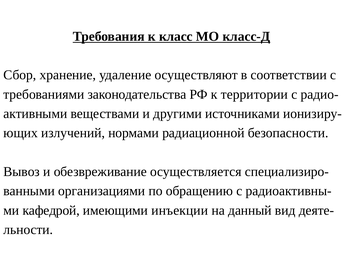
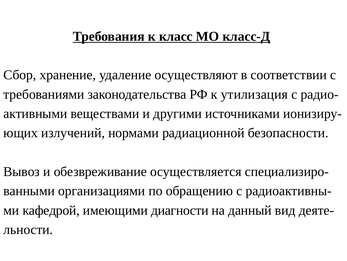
территории: территории -> утилизация (254, 94)
инъекции: инъекции -> диагности (180, 210)
